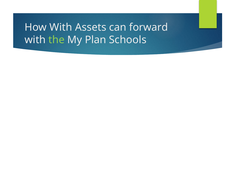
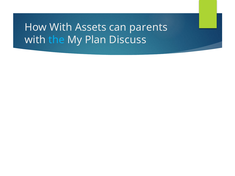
forward: forward -> parents (148, 27)
the colour: light green -> light blue (57, 40)
Schools: Schools -> Discuss (128, 40)
